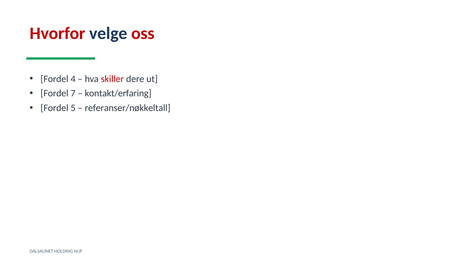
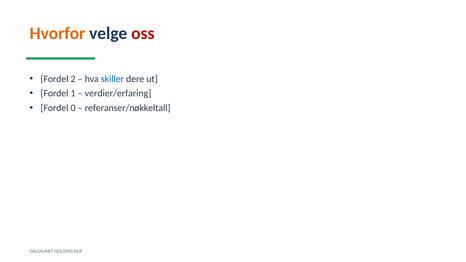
Hvorfor colour: red -> orange (57, 33)
4: 4 -> 2 (73, 79)
skiller colour: red -> blue (112, 79)
7: 7 -> 1 (73, 93)
kontakt/erfaring: kontakt/erfaring -> verdier/erfaring (118, 93)
5: 5 -> 0 (73, 108)
